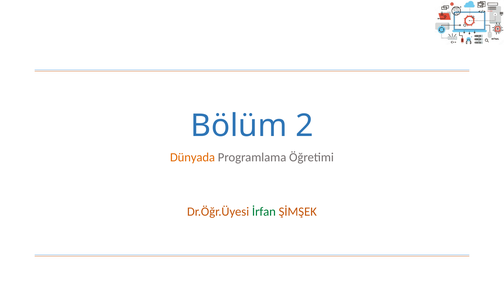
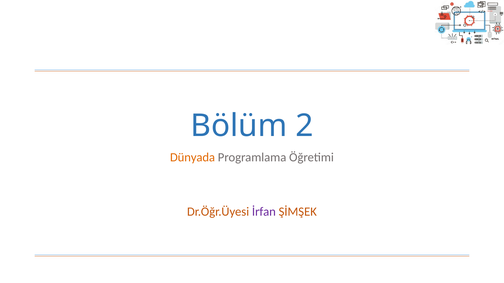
İrfan colour: green -> purple (264, 212)
